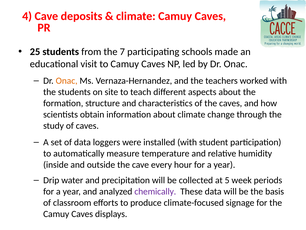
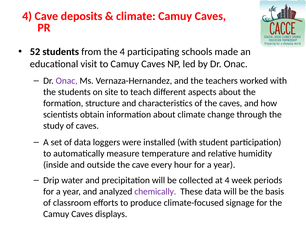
25: 25 -> 52 (35, 52)
the 7: 7 -> 4 (122, 52)
Onac colour: orange -> purple (67, 81)
at 5: 5 -> 4 (227, 180)
